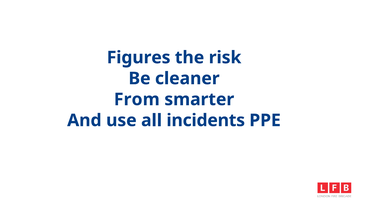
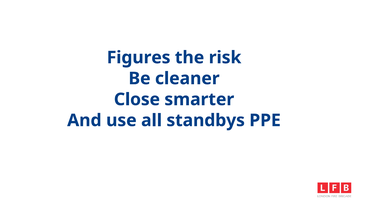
From: From -> Close (137, 99)
incidents: incidents -> standbys (206, 120)
